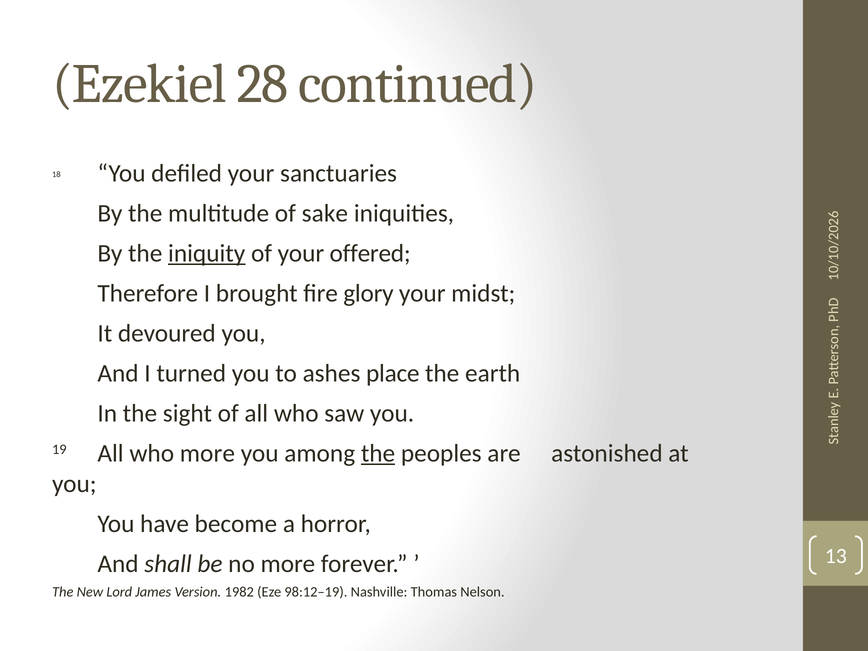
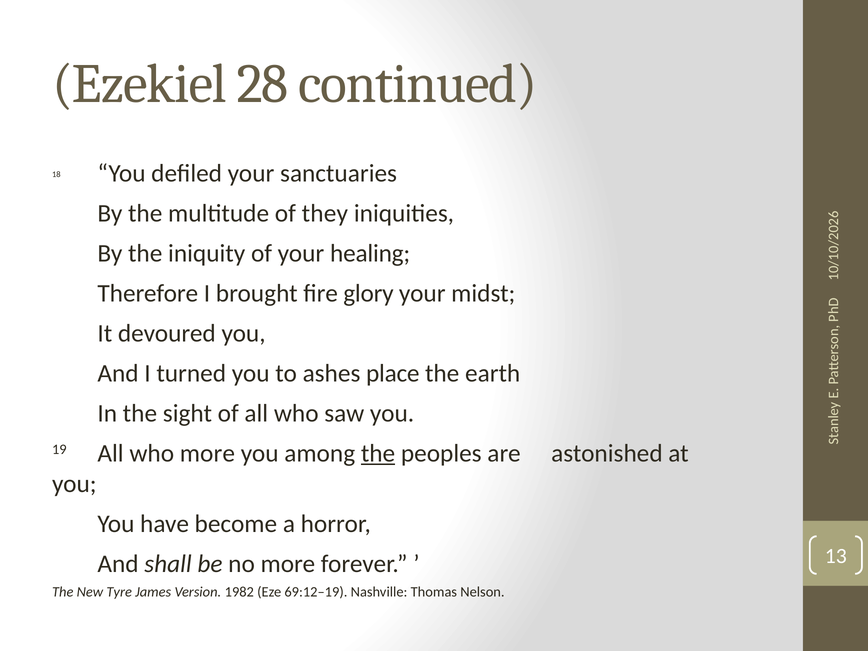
sake: sake -> they (325, 213)
iniquity underline: present -> none (207, 253)
offered: offered -> healing (370, 253)
Lord: Lord -> Tyre (119, 592)
98:12–19: 98:12–19 -> 69:12–19 (316, 592)
